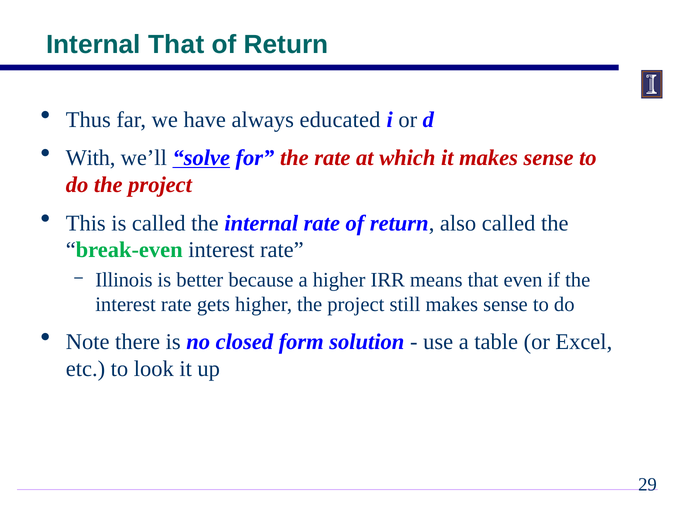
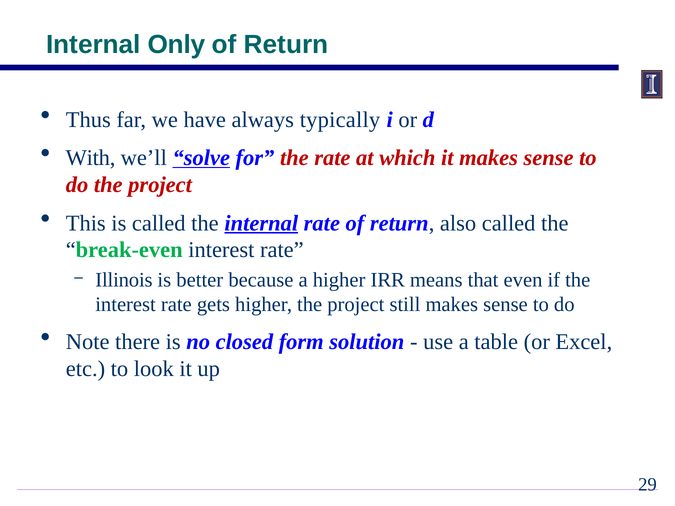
Internal That: That -> Only (176, 45)
educated: educated -> typically (340, 120)
internal underline: none -> present (261, 223)
